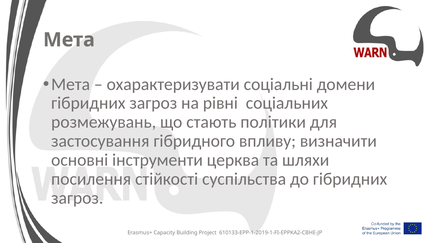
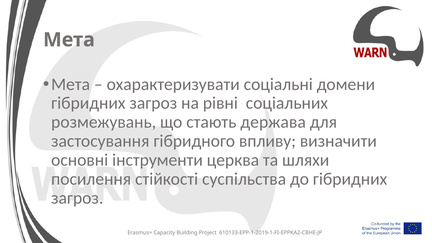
політики: політики -> держава (273, 122)
